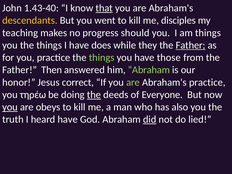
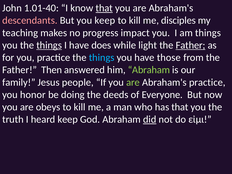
1.43-40: 1.43-40 -> 1.01-40 (41, 8)
descendants colour: yellow -> pink (30, 20)
you went: went -> keep (105, 20)
should: should -> impact (135, 33)
things underline: none -> present (49, 45)
they: they -> light (148, 45)
things colour: light green -> light blue (102, 58)
honor: honor -> family (19, 82)
correct: correct -> people (78, 82)
τηρέω: τηρέω -> honor (33, 95)
the underline: present -> none (94, 95)
you underline: present -> none (10, 107)
has also: also -> that (180, 107)
heard have: have -> keep (68, 119)
lied: lied -> εἰμι (200, 119)
